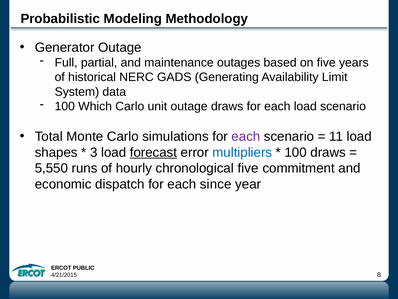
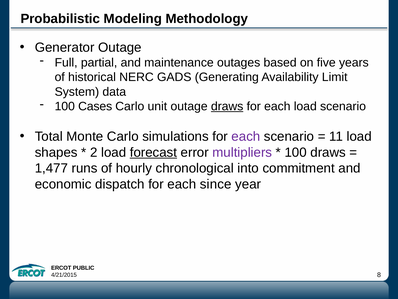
Which: Which -> Cases (95, 106)
draws underline: none -> present (227, 106)
3: 3 -> 2 (94, 152)
multipliers colour: blue -> purple (242, 152)
5,550: 5,550 -> 1,477 (51, 168)
chronological five: five -> into (248, 168)
